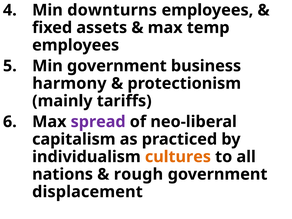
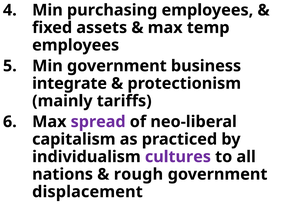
downturns: downturns -> purchasing (112, 10)
harmony: harmony -> integrate (70, 83)
cultures colour: orange -> purple (178, 157)
